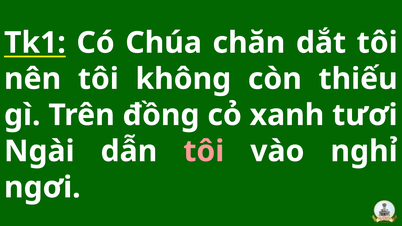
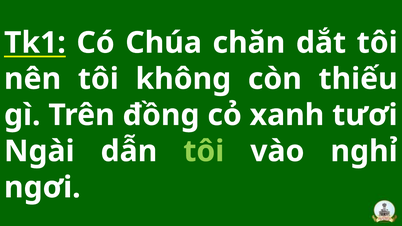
tôi colour: pink -> light green (204, 151)
